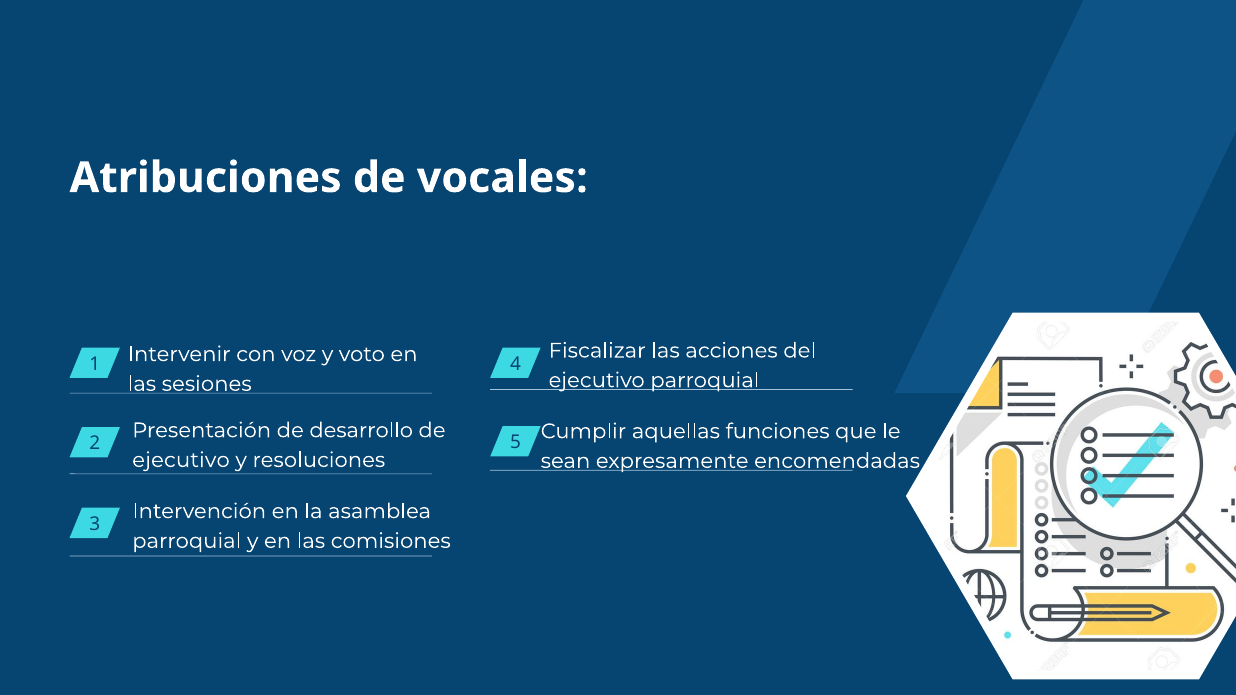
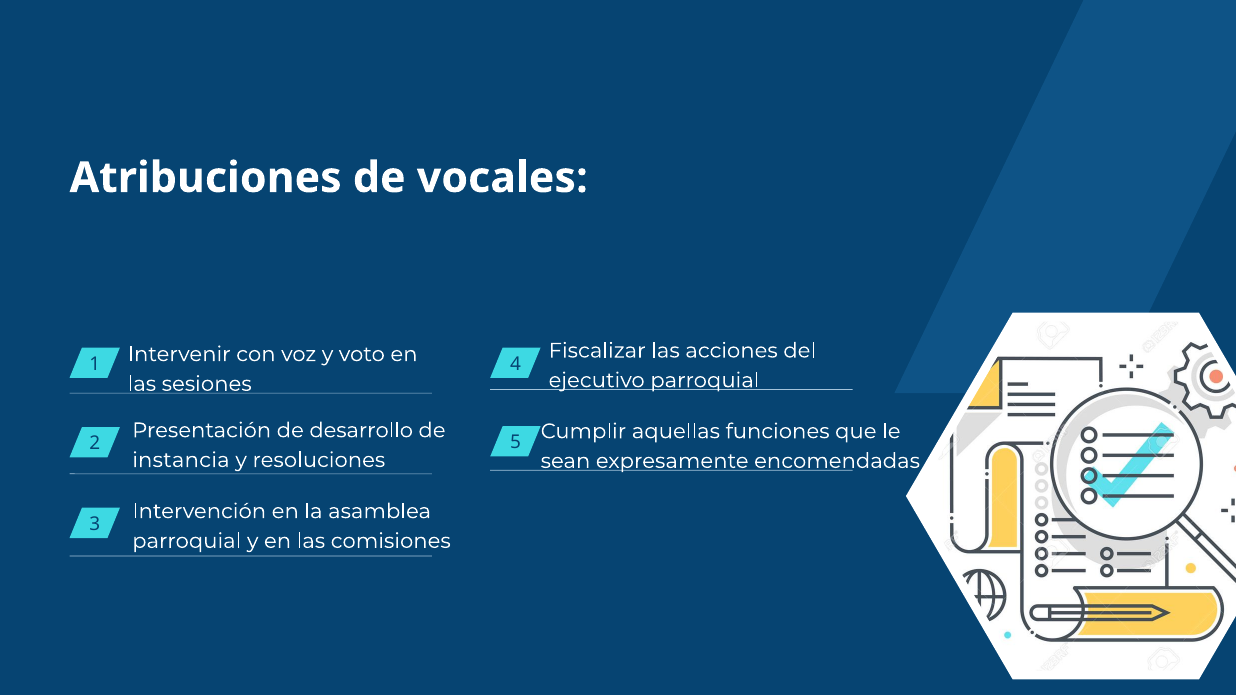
ejecutivo: ejecutivo -> instancia (181, 460)
